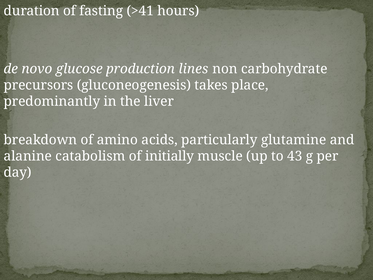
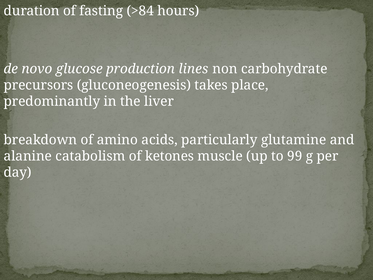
>41: >41 -> >84 (140, 11)
initially: initially -> ketones (170, 156)
43: 43 -> 99 (295, 156)
